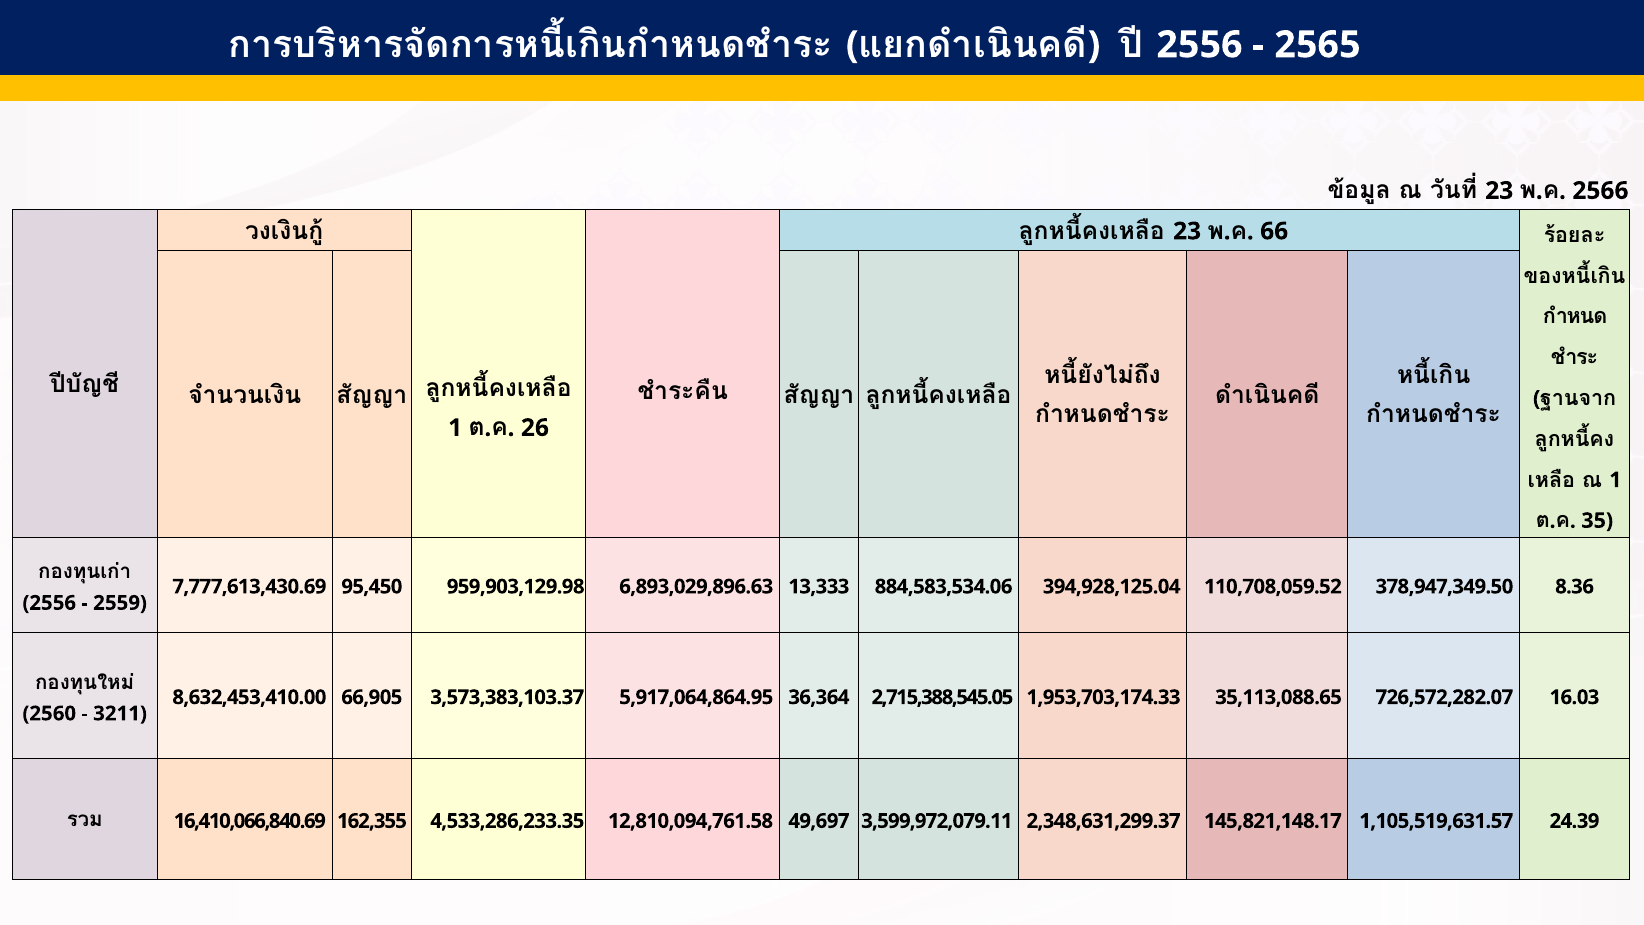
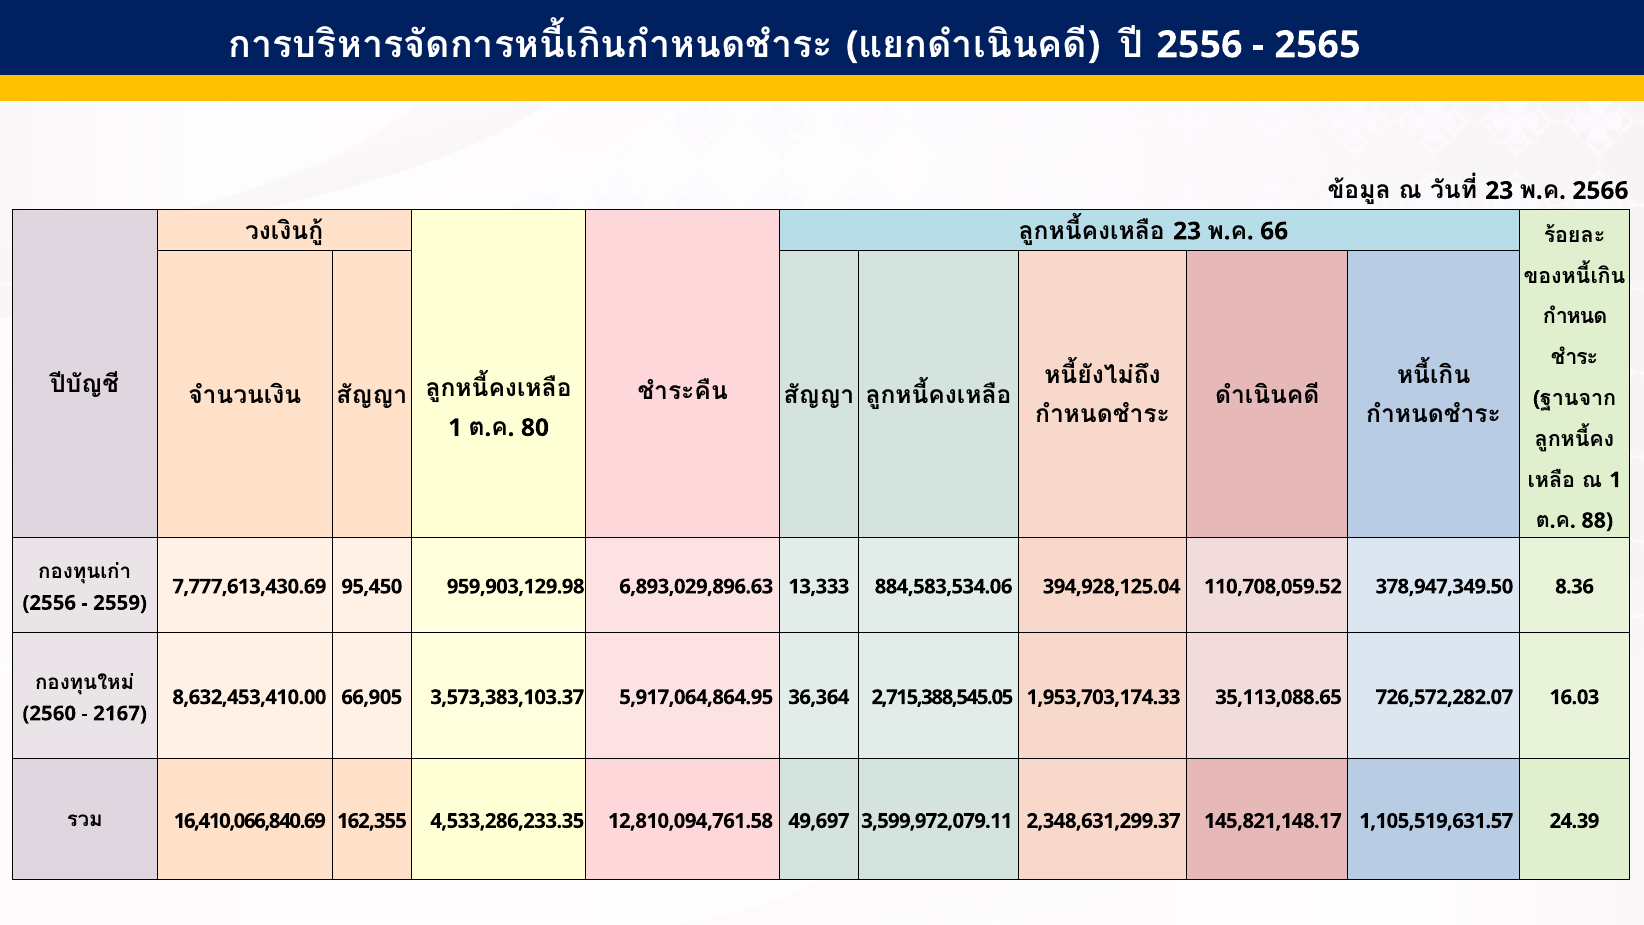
26: 26 -> 80 (535, 428)
35: 35 -> 88 (1597, 521)
3211: 3211 -> 2167 (120, 713)
